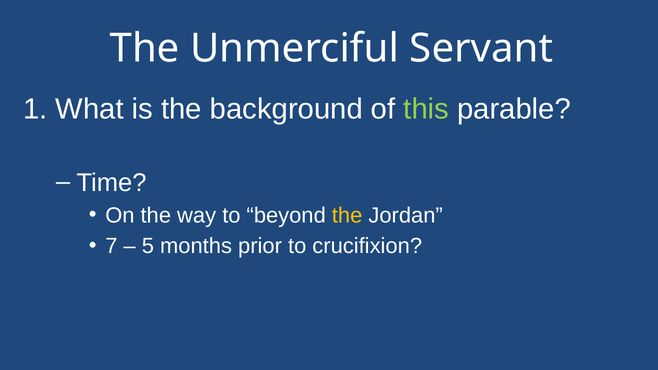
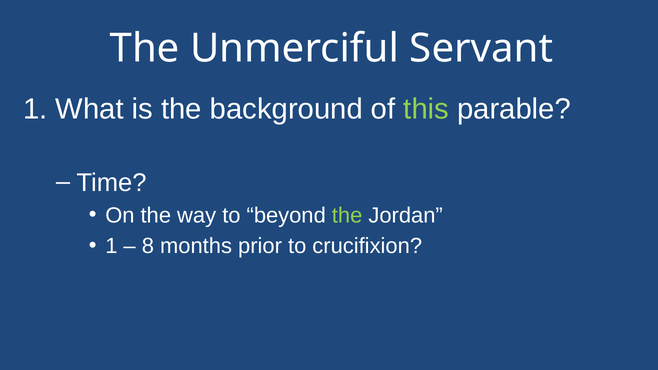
the colour: yellow -> light green (347, 215)
7: 7 -> 1 (111, 246)
5: 5 -> 8 (148, 246)
